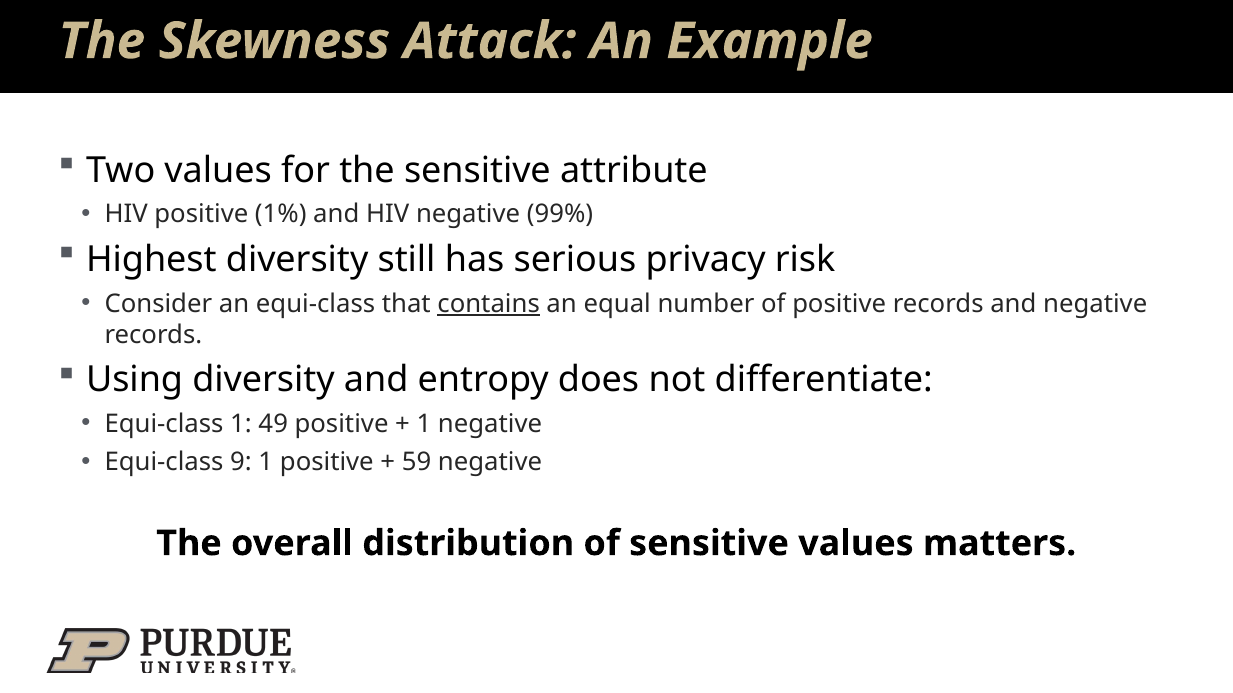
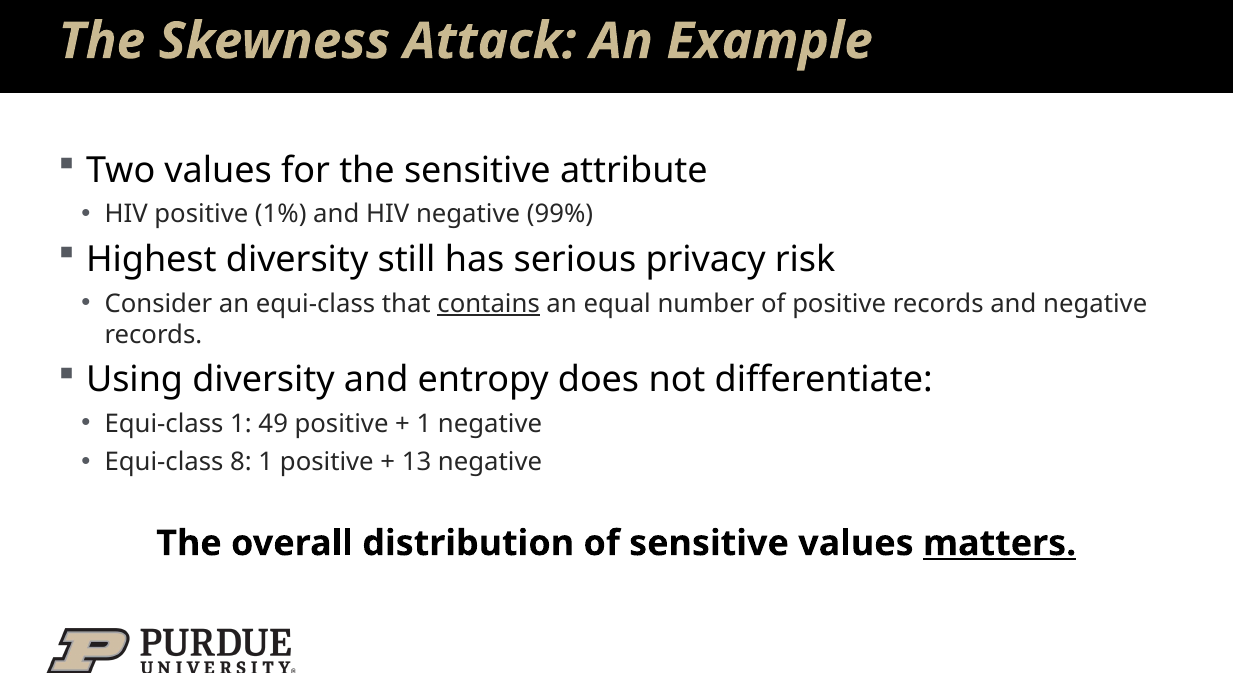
9: 9 -> 8 (241, 463)
59: 59 -> 13 (417, 463)
matters underline: none -> present (1000, 544)
